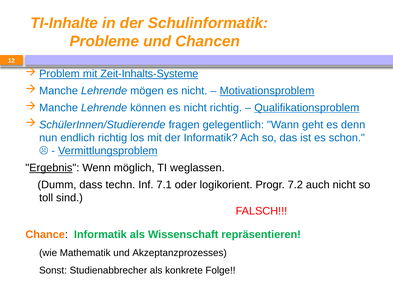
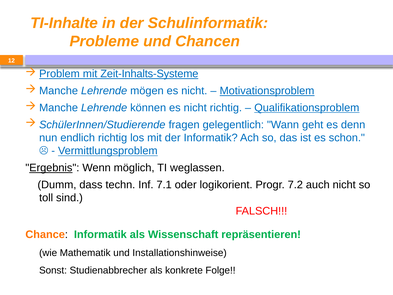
Akzeptanzprozesses: Akzeptanzprozesses -> Installationshinweise (180, 253)
